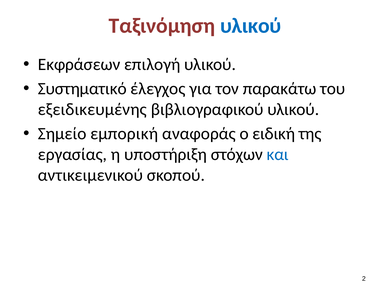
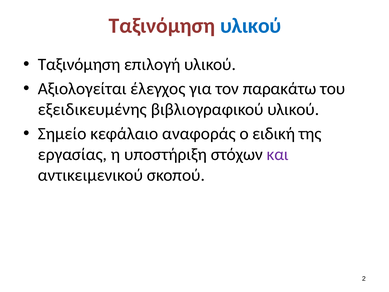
Εκφράσεων: Εκφράσεων -> Ταξινόμηση (79, 64)
Συστηματικό: Συστηματικό -> Αξιολογείται (82, 89)
εμπορική: εμπορική -> κεφάλαιο (124, 134)
και colour: blue -> purple (278, 154)
